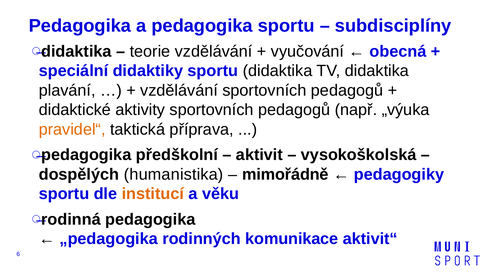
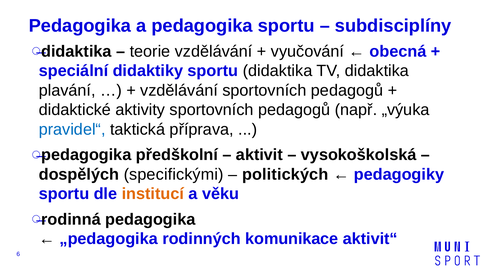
pravidel“ colour: orange -> blue (72, 129)
humanistika: humanistika -> specifickými (174, 174)
mimořádně: mimořádně -> politických (285, 174)
